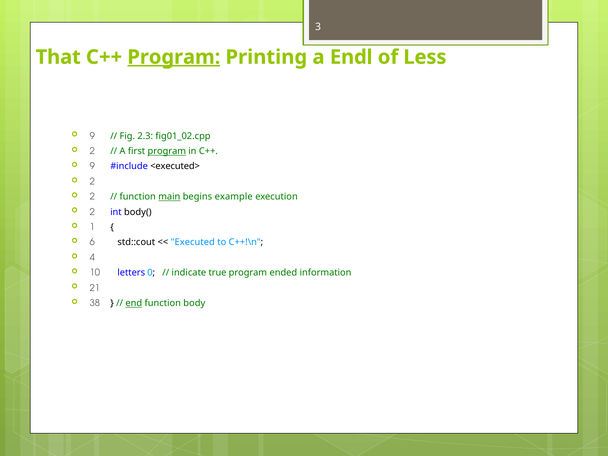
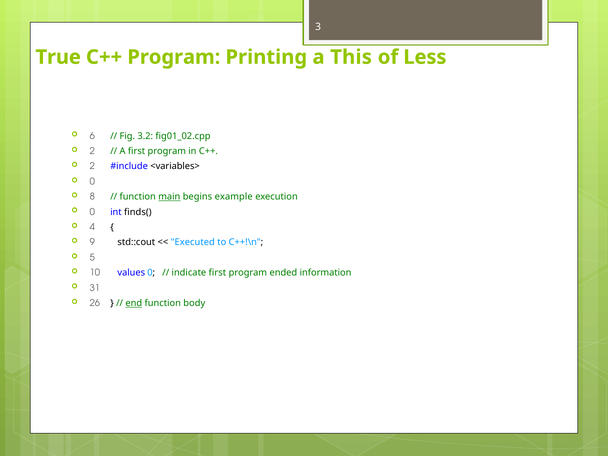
That: That -> True (58, 57)
Program underline: present -> none (174, 57)
Endl: Endl -> This (351, 57)
9: 9 -> 6 (92, 136)
2.3: 2.3 -> 3.2 (145, 136)
program underline: present -> none (167, 151)
9: 9 -> 2 (92, 166)
<executed>: <executed> -> <variables> (175, 166)
2: 2 -> 0 (92, 182)
2: 2 -> 8 (92, 197)
2: 2 -> 0 (92, 212)
body(: body( -> finds( (138, 212)
1: 1 -> 4 (92, 227)
6: 6 -> 9 (92, 242)
4: 4 -> 5 (92, 258)
letters: letters -> values (131, 273)
indicate true: true -> first (217, 273)
21: 21 -> 31 (95, 288)
38: 38 -> 26 (95, 303)
